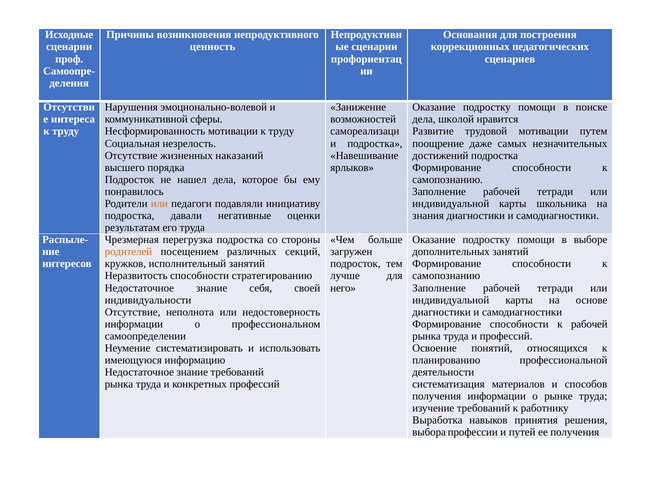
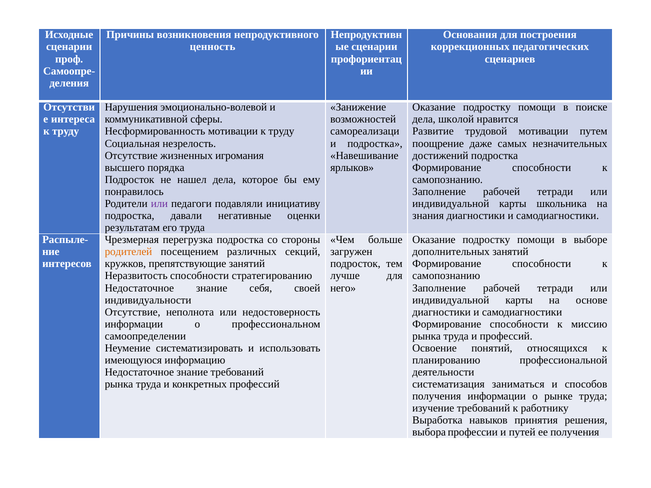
наказаний: наказаний -> игромания (240, 156)
или colour: orange -> purple (159, 204)
исполнительный: исполнительный -> препятствующие (187, 264)
к рабочей: рабочей -> миссию (589, 324)
материалов: материалов -> заниматься (518, 384)
